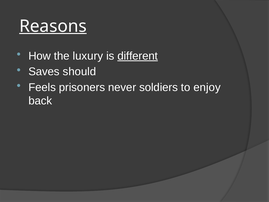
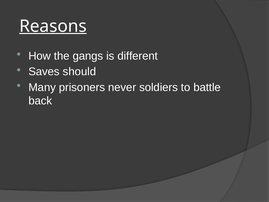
luxury: luxury -> gangs (88, 56)
different underline: present -> none (138, 56)
Feels: Feels -> Many (42, 87)
enjoy: enjoy -> battle (207, 87)
